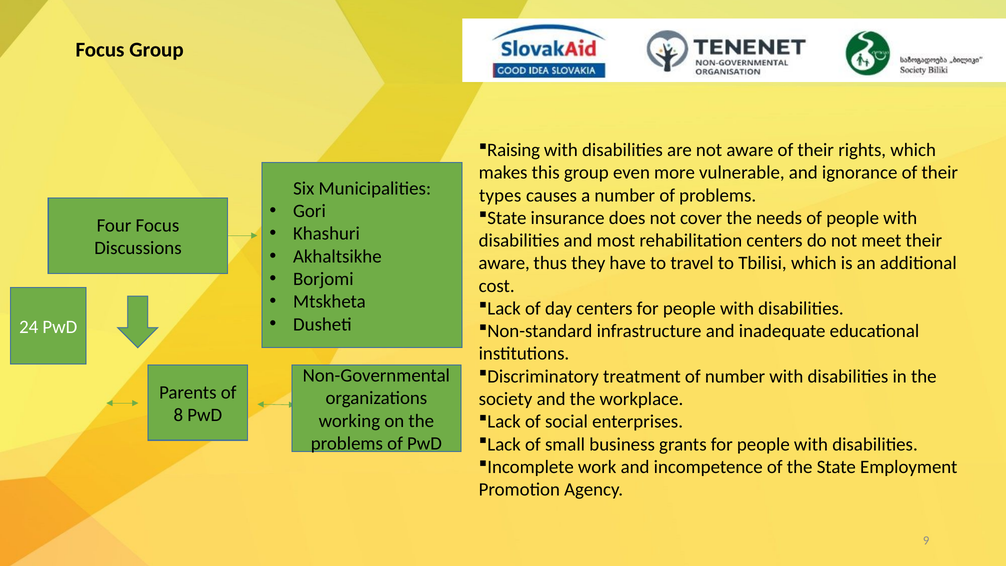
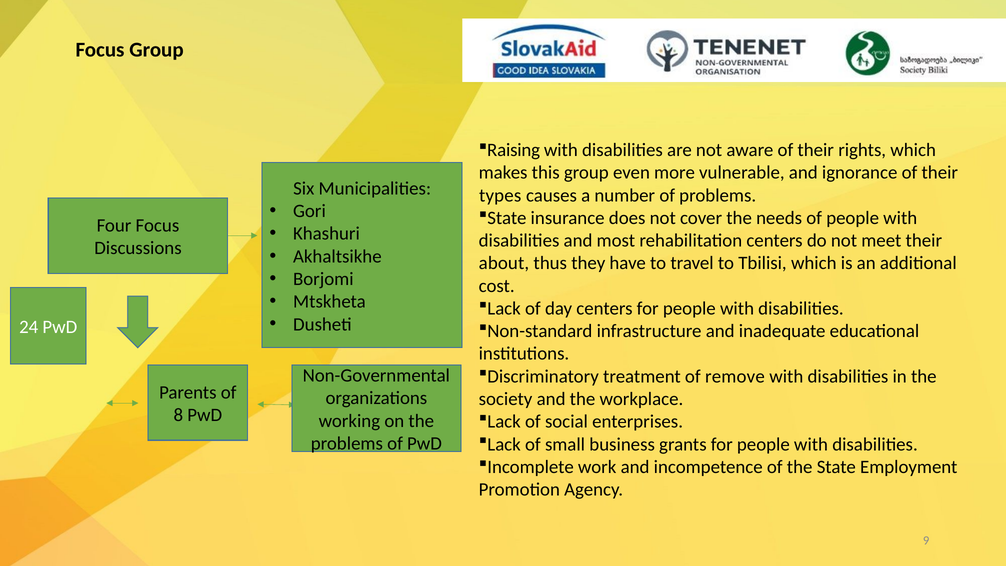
aware: aware -> about (504, 263)
of number: number -> remove (735, 376)
